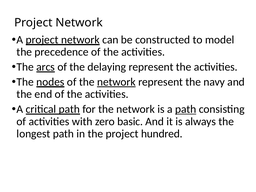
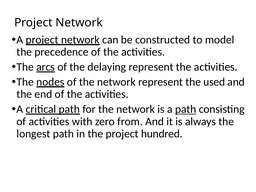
network underline: present -> none (116, 82)
navy: navy -> used (214, 82)
basic: basic -> from (130, 121)
